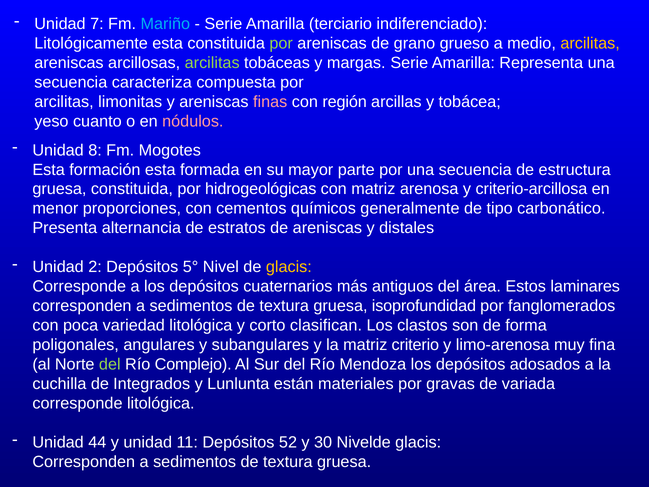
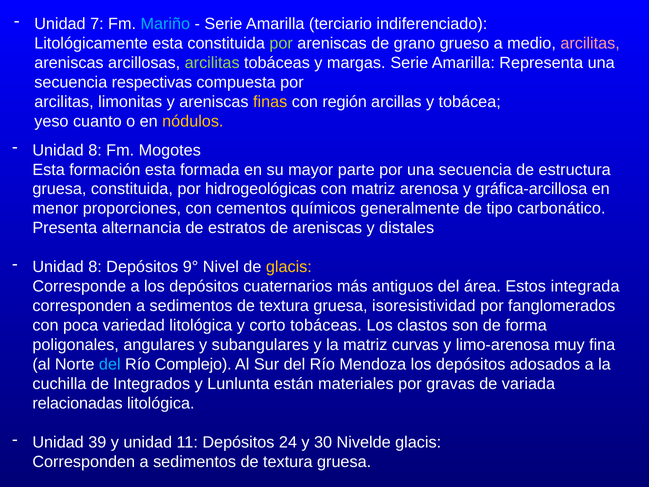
arcilitas colour: yellow -> pink (590, 43)
caracteriza: caracteriza -> respectivas (152, 82)
finas colour: pink -> yellow (270, 102)
nódulos colour: pink -> yellow (193, 121)
criterio-arcillosa: criterio-arcillosa -> gráfica-arcillosa (531, 189)
2: 2 -> 8 (95, 267)
5°: 5° -> 9° (191, 267)
laminares: laminares -> integrada (585, 286)
isoprofundidad: isoprofundidad -> isoresistividad (424, 306)
corto clasifican: clasifican -> tobáceas (326, 325)
criterio: criterio -> curvas (415, 345)
del colour: light green -> light blue (110, 364)
corresponde: corresponde -> relacionadas (78, 403)
44: 44 -> 39 (97, 442)
52: 52 -> 24 (288, 442)
